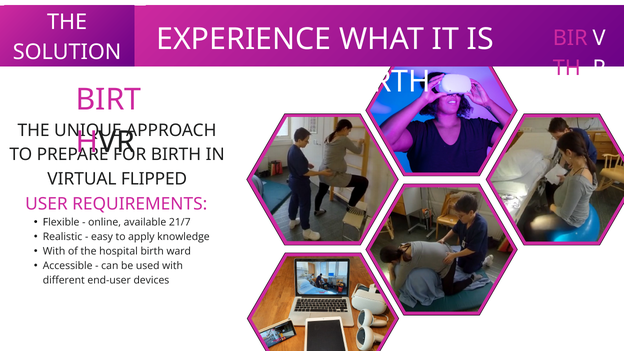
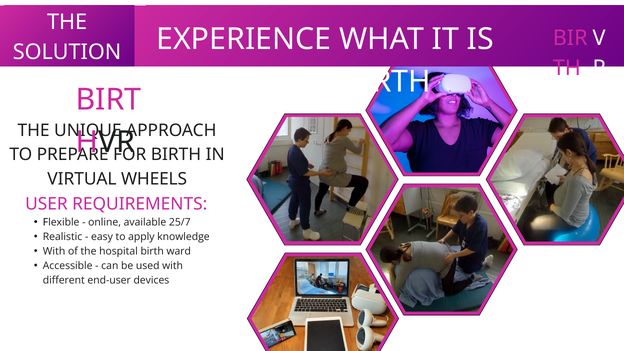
FLIPPED: FLIPPED -> WHEELS (154, 179)
21/7: 21/7 -> 25/7 (180, 222)
